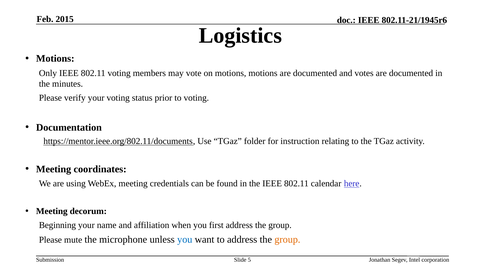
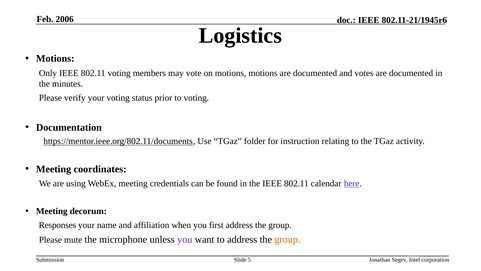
2015: 2015 -> 2006 (65, 19)
Beginning: Beginning -> Responses (57, 225)
you colour: blue -> purple (185, 239)
